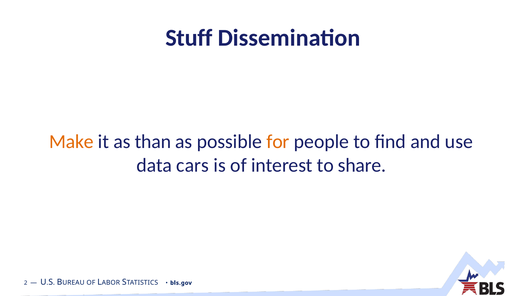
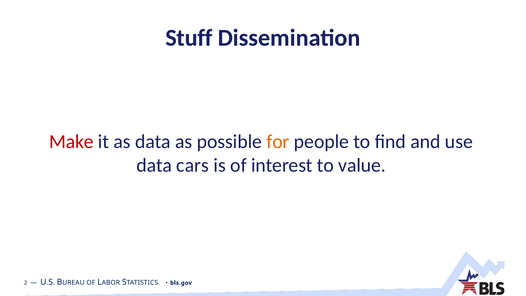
Make colour: orange -> red (71, 142)
as than: than -> data (153, 142)
share: share -> value (362, 165)
